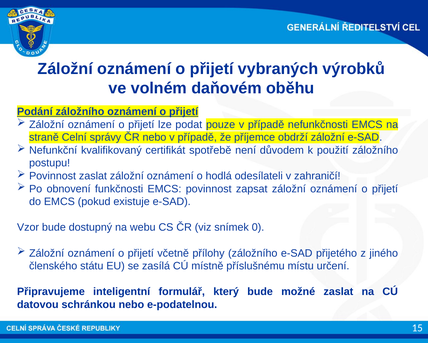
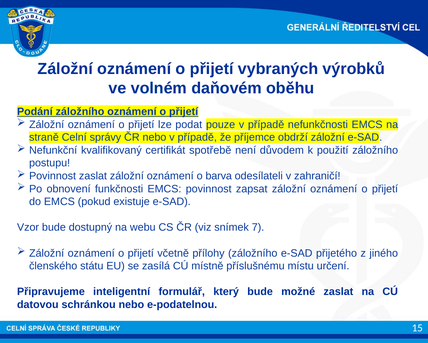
hodlá: hodlá -> barva (219, 176)
0: 0 -> 7 (258, 227)
